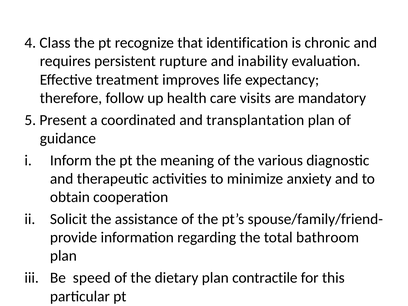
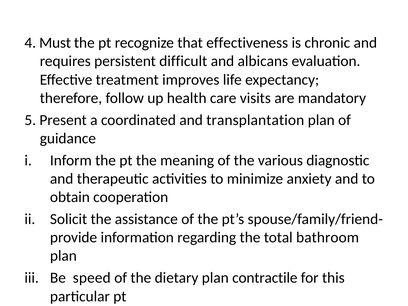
Class: Class -> Must (55, 43)
identification: identification -> effectiveness (247, 43)
rupture: rupture -> difficult (183, 61)
inability: inability -> albicans (263, 61)
